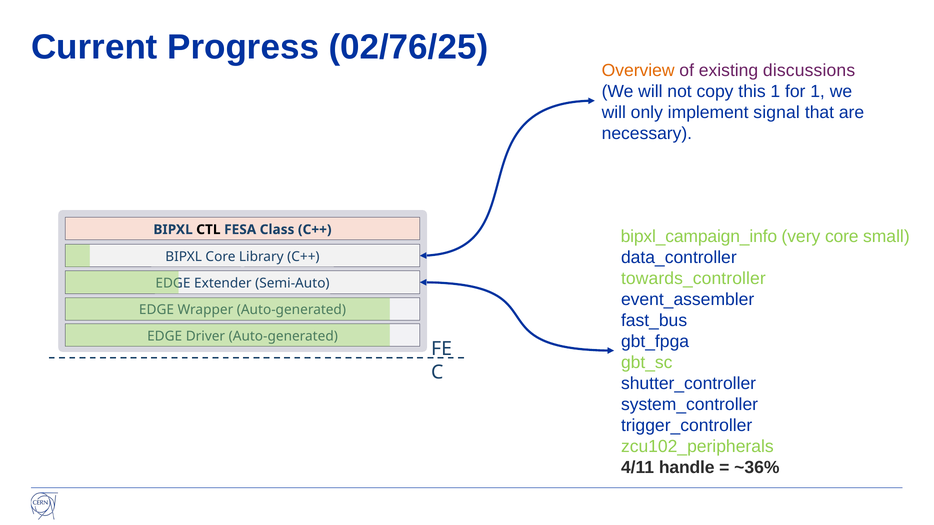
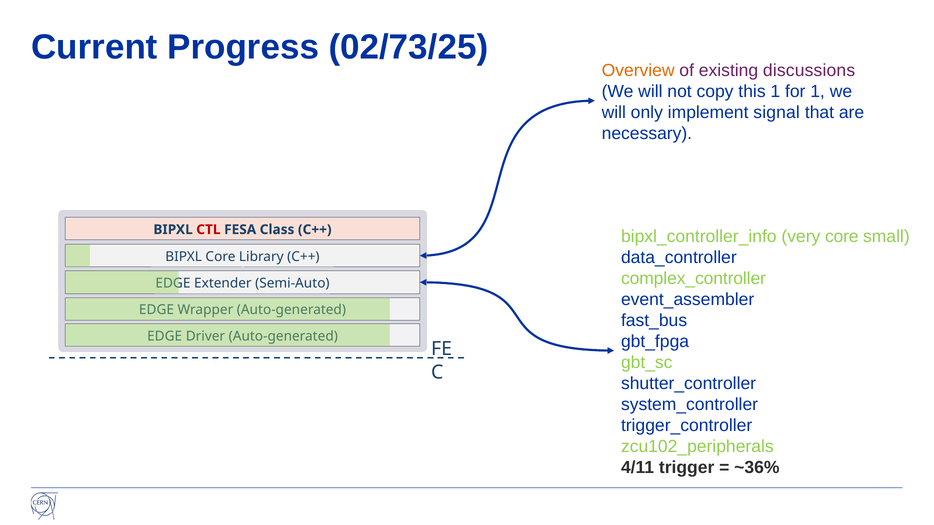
02/76/25: 02/76/25 -> 02/73/25 (408, 47)
CTL colour: black -> red (208, 230)
bipxl_campaign_info: bipxl_campaign_info -> bipxl_controller_info (699, 236)
towards_controller: towards_controller -> complex_controller (693, 278)
handle: handle -> trigger (687, 468)
